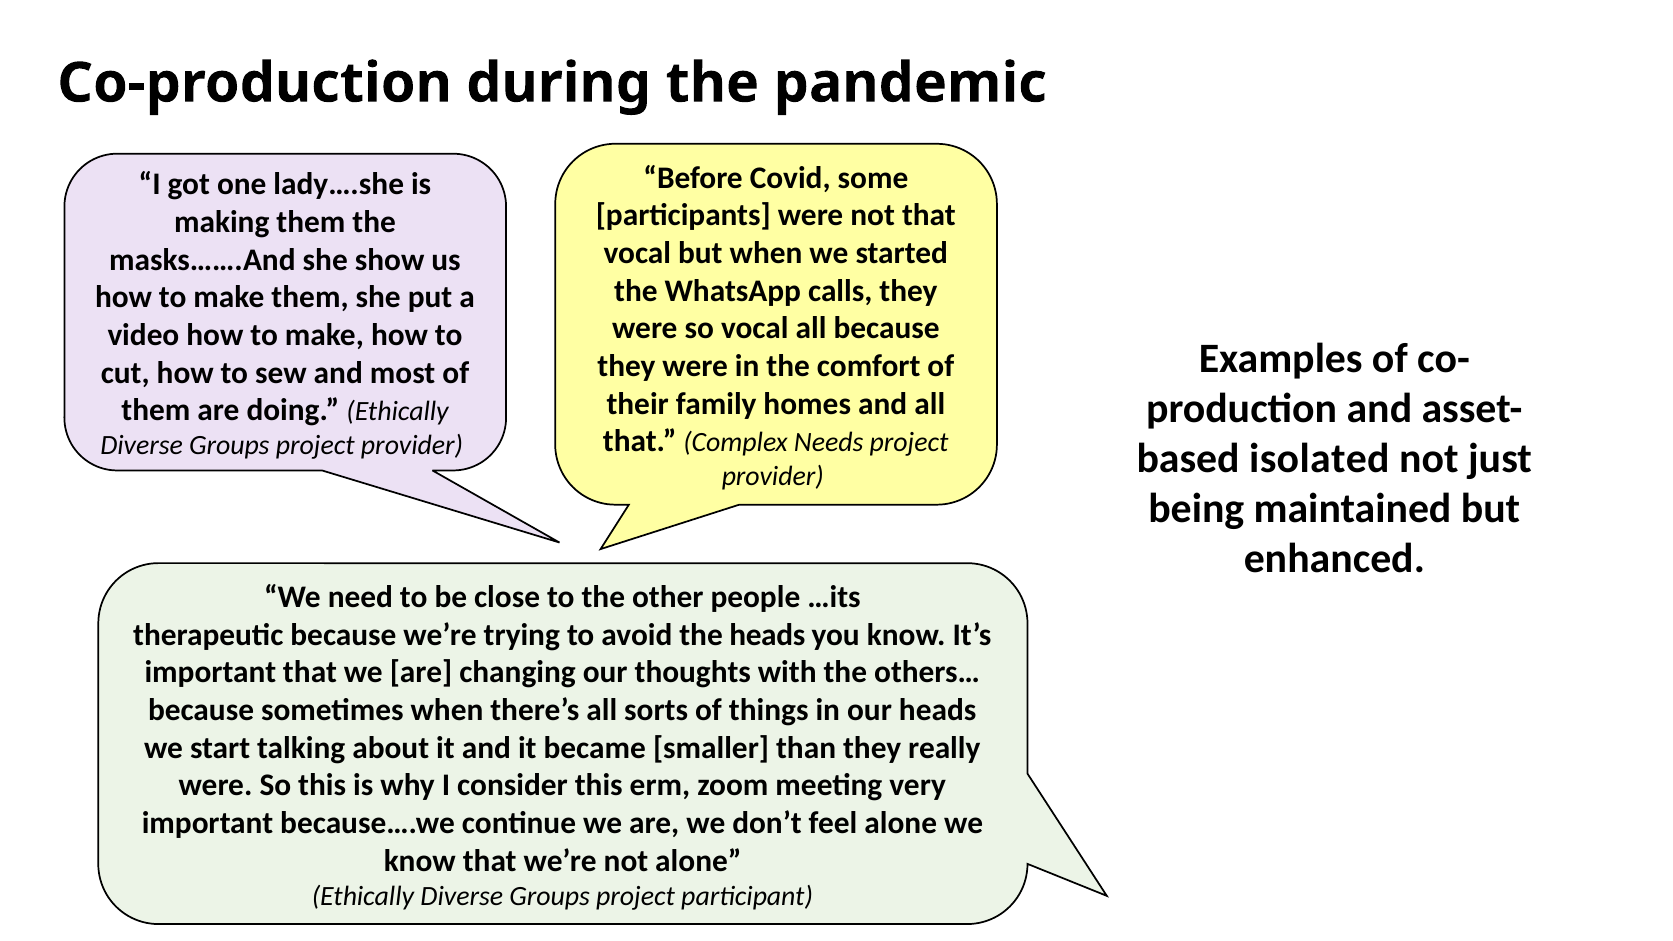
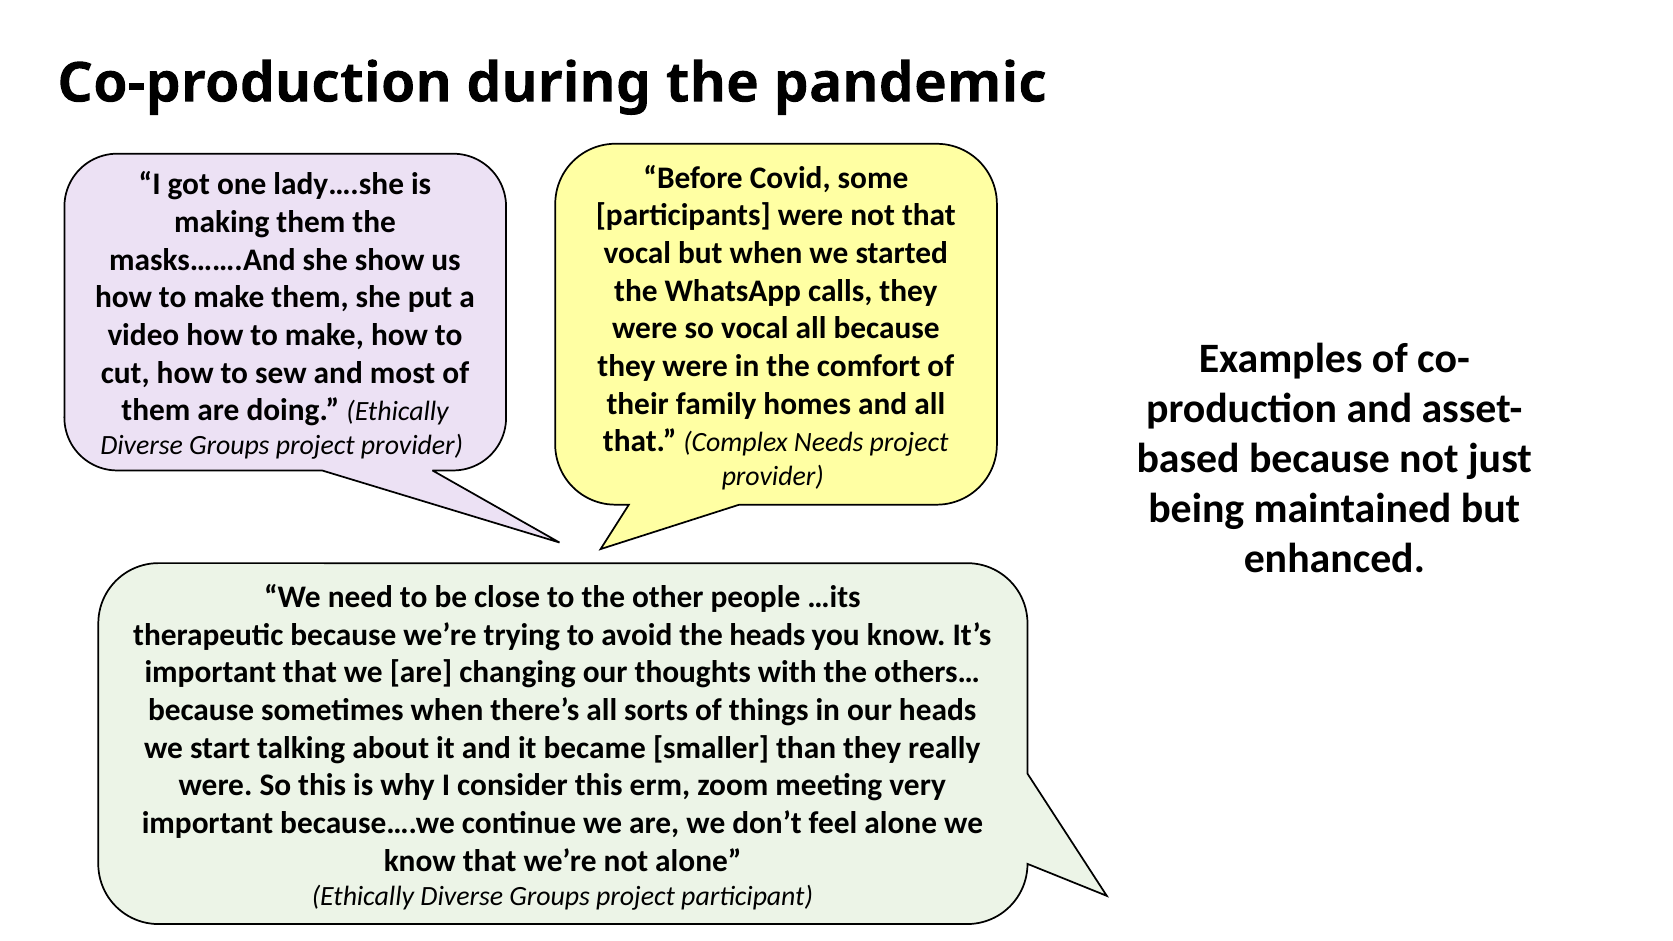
isolated: isolated -> because (1320, 459)
